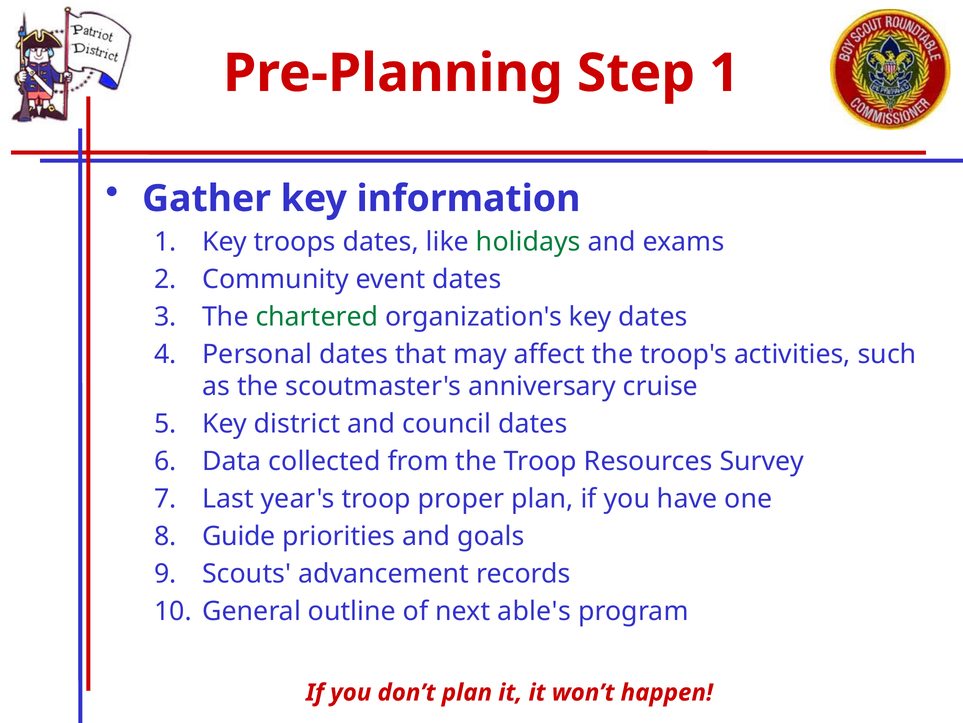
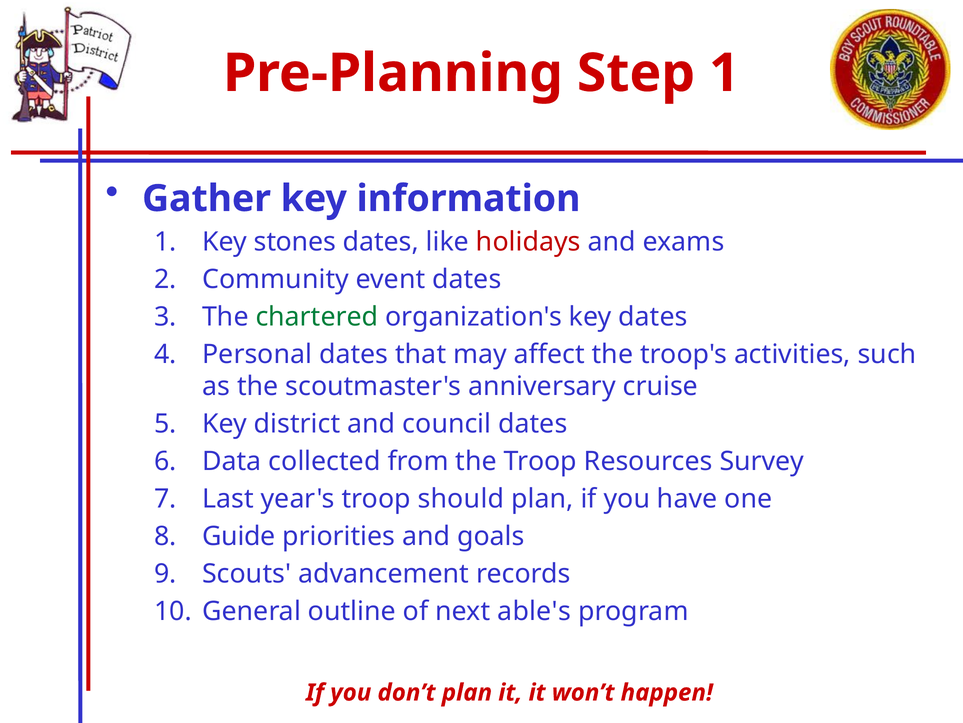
troops: troops -> stones (295, 242)
holidays colour: green -> red (528, 242)
proper: proper -> should (461, 498)
